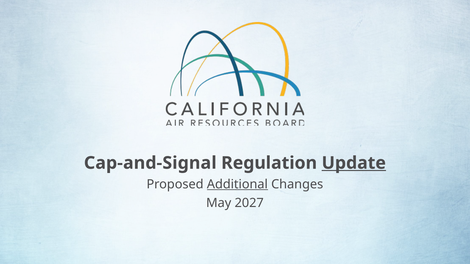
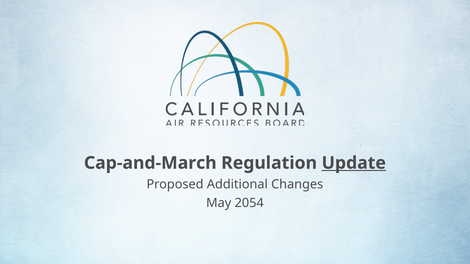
Cap-and-Signal: Cap-and-Signal -> Cap-and-March (150, 163)
Additional underline: present -> none (237, 184)
2027: 2027 -> 2054 (249, 203)
